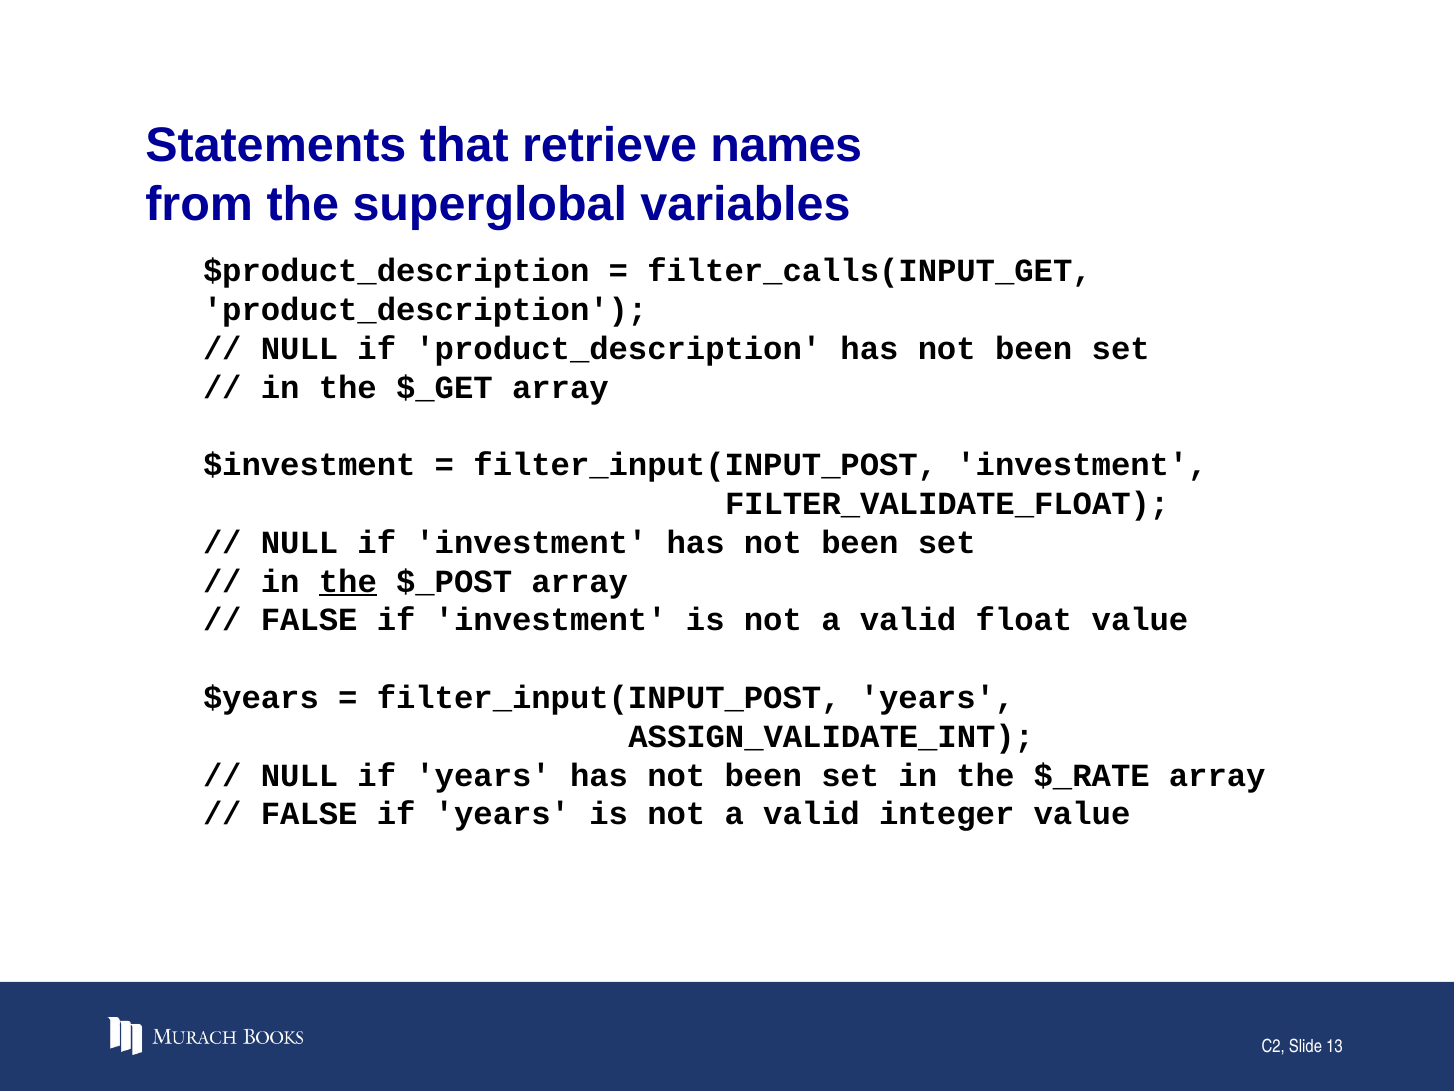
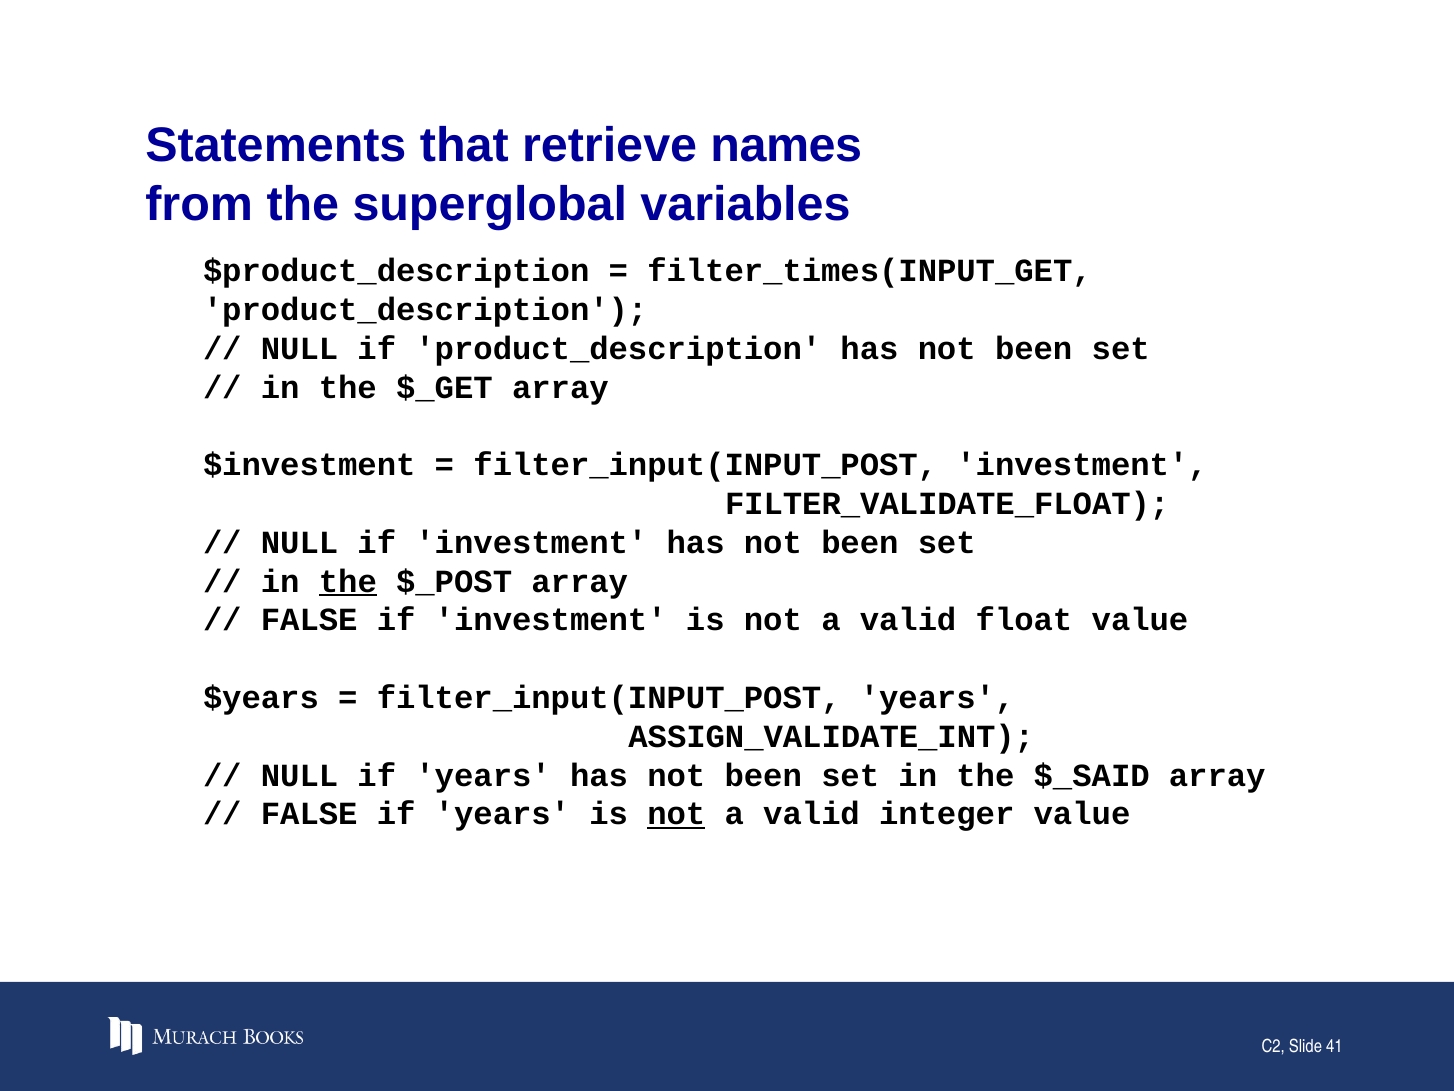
filter_calls(INPUT_GET: filter_calls(INPUT_GET -> filter_times(INPUT_GET (869, 271)
$_RATE: $_RATE -> $_SAID (1092, 775)
not underline: none -> present (676, 814)
13: 13 -> 41 (1334, 1046)
